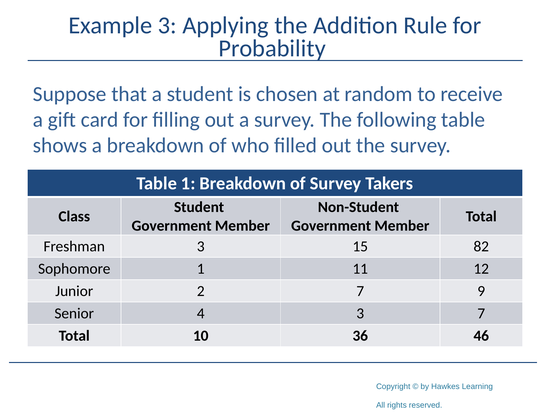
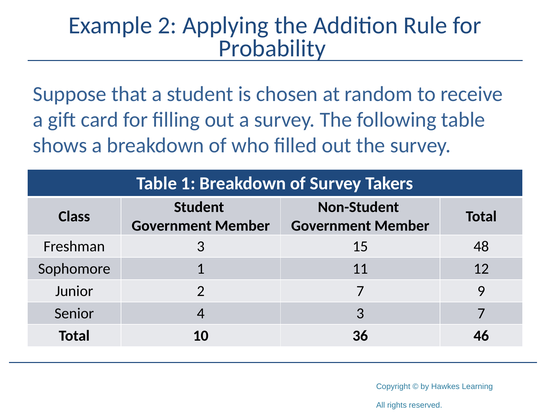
Example 3: 3 -> 2 (167, 26)
82: 82 -> 48 (481, 246)
